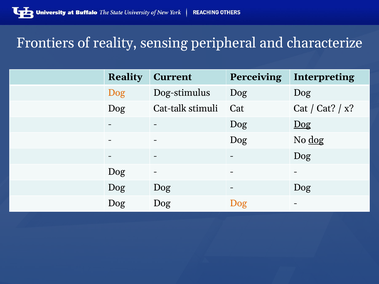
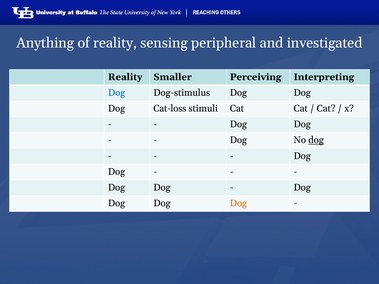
Frontiers: Frontiers -> Anything (45, 43)
characterize: characterize -> investigated (325, 43)
Current: Current -> Smaller (173, 77)
Dog colour: orange -> blue (117, 93)
Cat-talk: Cat-talk -> Cat-loss (170, 109)
Dog underline: present -> none (302, 124)
